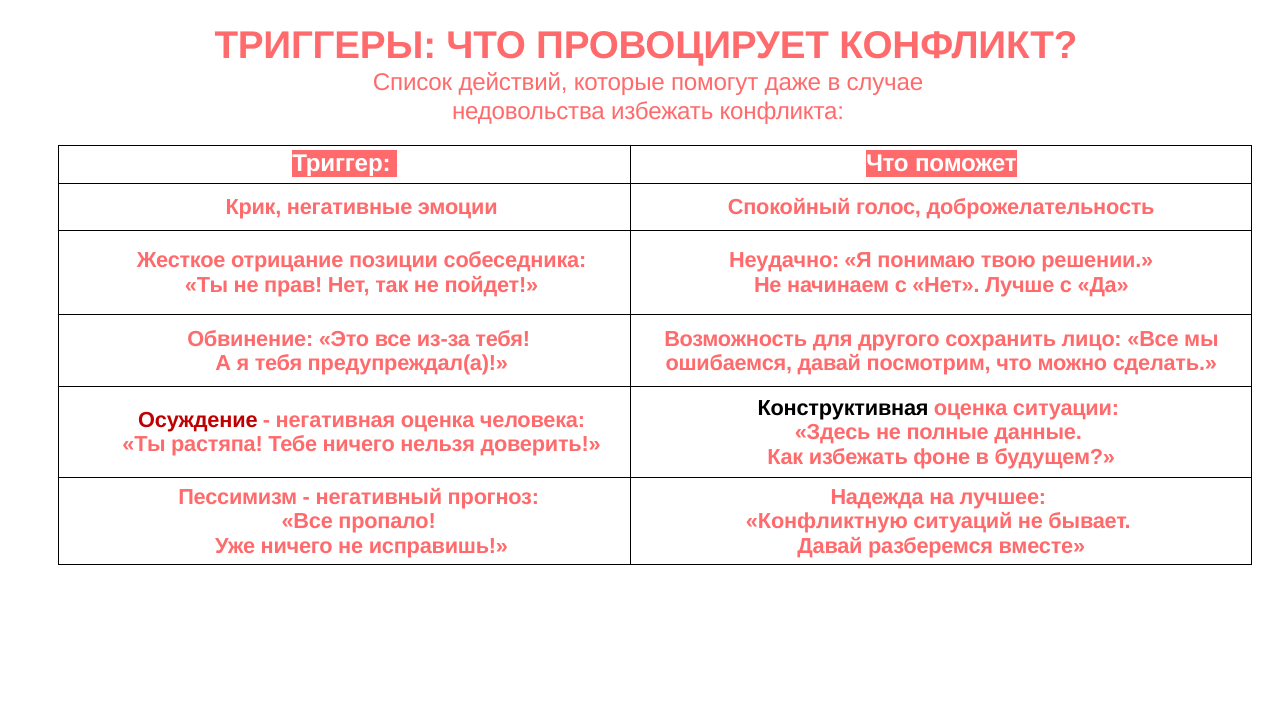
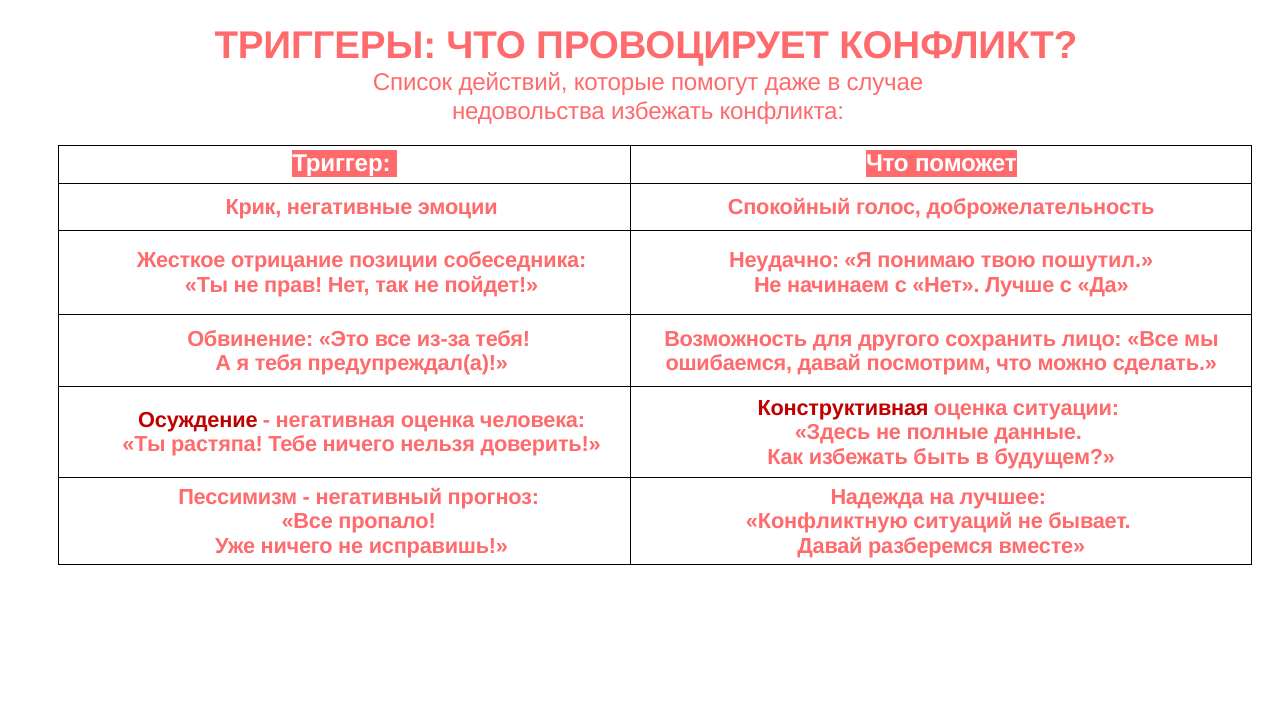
решении: решении -> пошутил (1097, 261)
Конструктивная colour: black -> red (843, 408)
фоне: фоне -> быть (942, 457)
